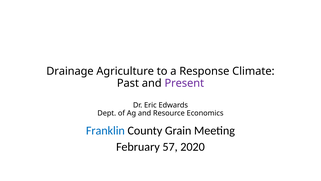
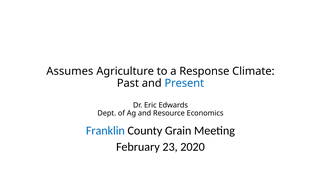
Drainage: Drainage -> Assumes (70, 71)
Present colour: purple -> blue (184, 83)
57: 57 -> 23 (170, 147)
